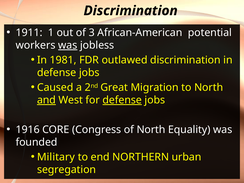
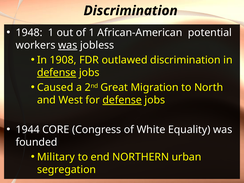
1911: 1911 -> 1948 (29, 33)
of 3: 3 -> 1 (92, 33)
1981: 1981 -> 1908 (63, 60)
defense underline: none -> present (57, 73)
and underline: present -> none (46, 100)
1916: 1916 -> 1944 (28, 130)
of North: North -> White (151, 130)
